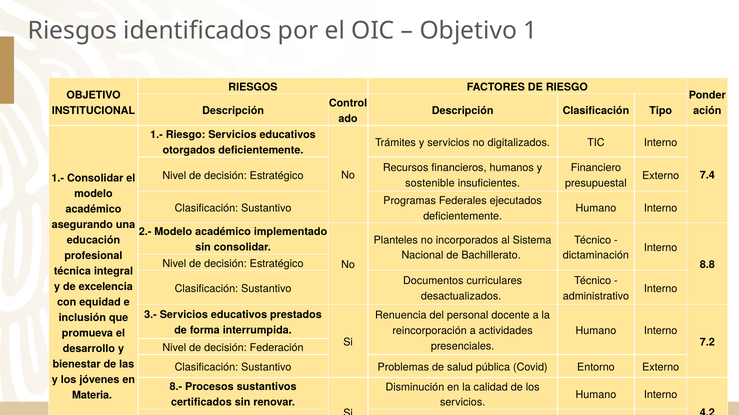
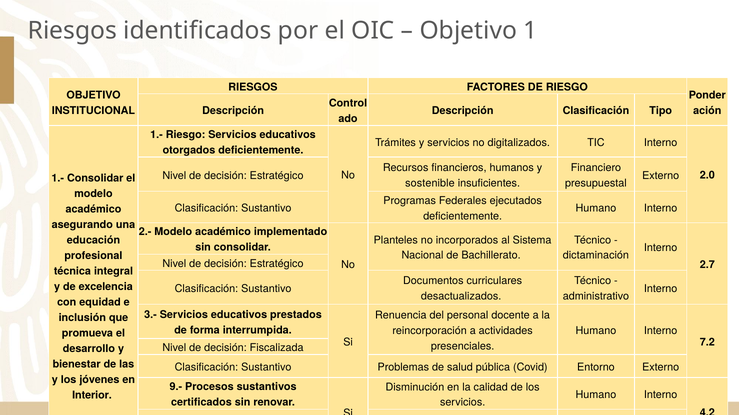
7.4: 7.4 -> 2.0 (707, 175)
8.8: 8.8 -> 2.7 (707, 265)
Federación: Federación -> Fiscalizada (277, 348)
8.-: 8.- -> 9.- (176, 387)
Materia: Materia -> Interior (92, 396)
